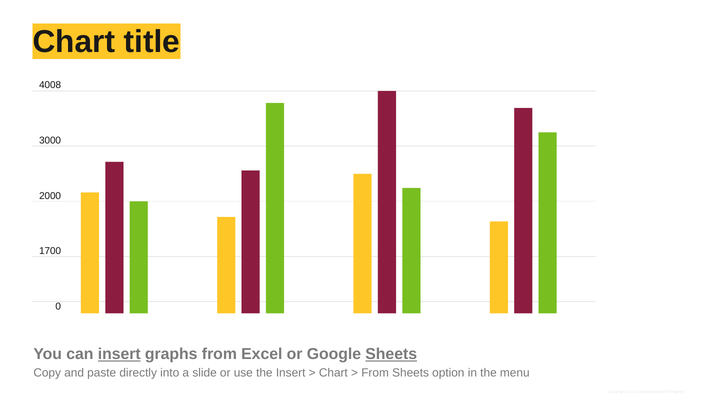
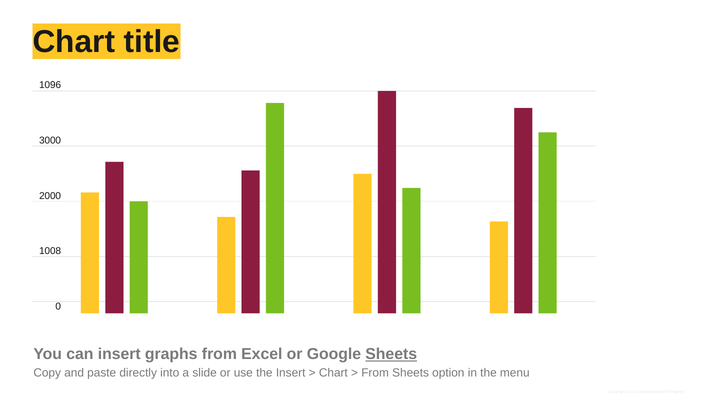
4008: 4008 -> 1096 (50, 85)
1700: 1700 -> 1008 (50, 251)
insert underline: present -> none (119, 354)
